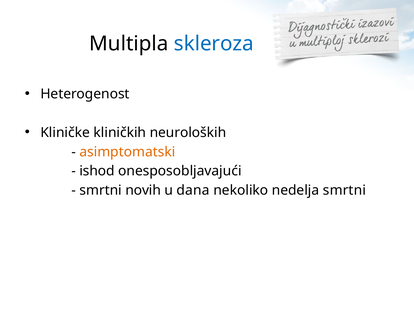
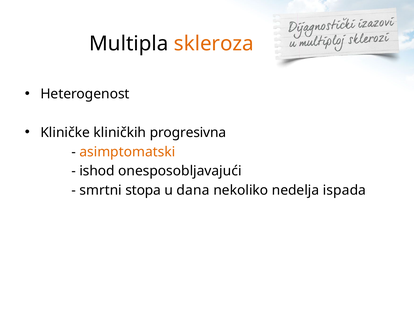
skleroza colour: blue -> orange (214, 44)
neuroloških: neuroloških -> progresivna (188, 133)
novih: novih -> stopa (143, 191)
nedelja smrtni: smrtni -> ispada (344, 191)
